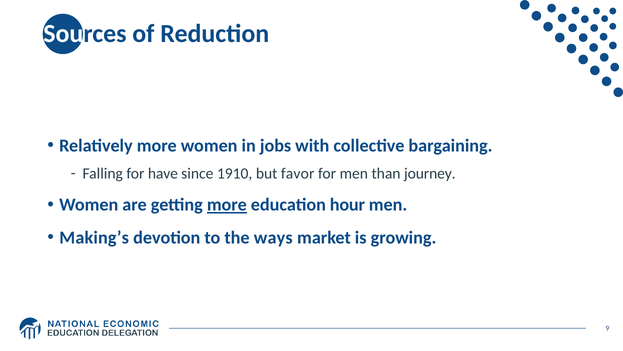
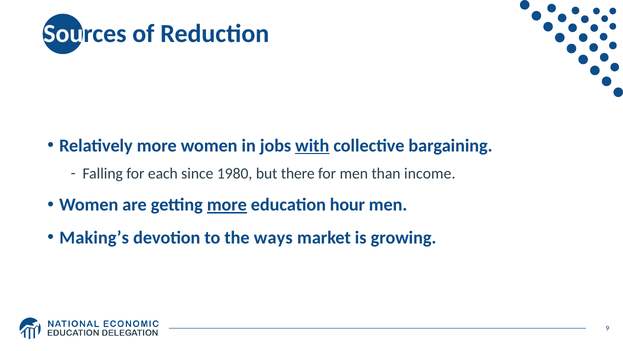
with underline: none -> present (312, 145)
have: have -> each (163, 173)
1910: 1910 -> 1980 (235, 173)
favor: favor -> there (298, 173)
journey: journey -> income (430, 173)
